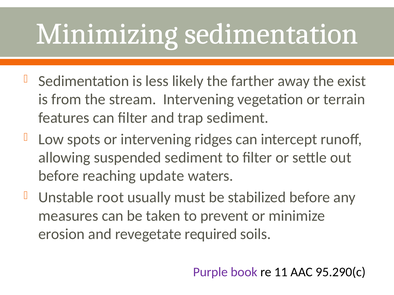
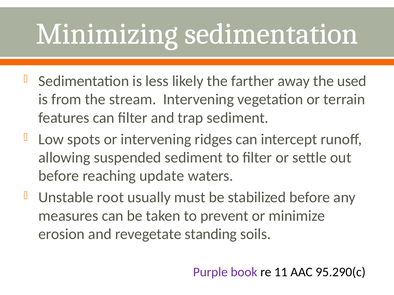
exist: exist -> used (352, 81)
required: required -> standing (211, 235)
